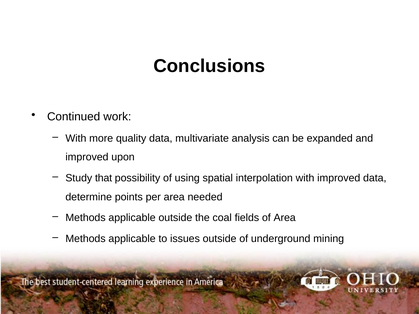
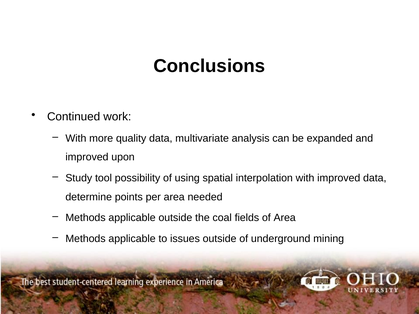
that: that -> tool (104, 178)
